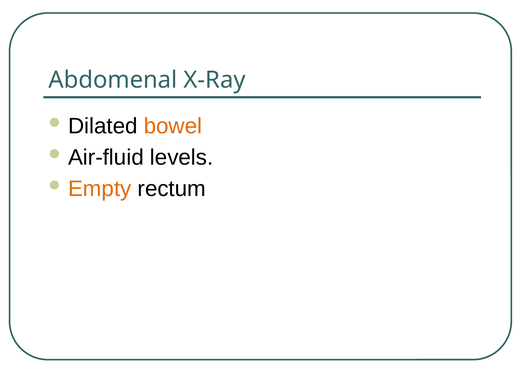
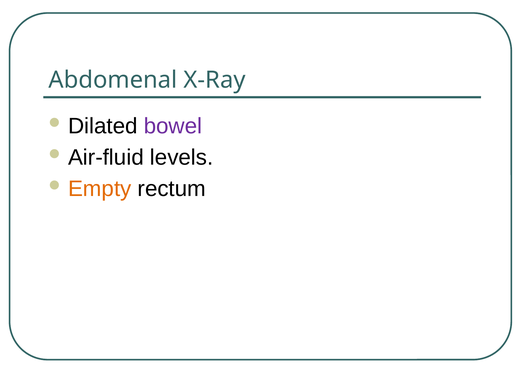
bowel colour: orange -> purple (173, 126)
